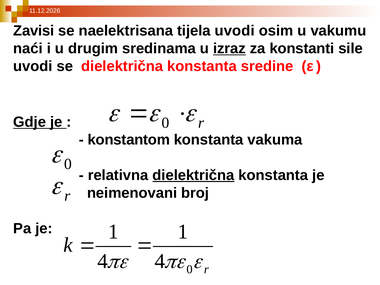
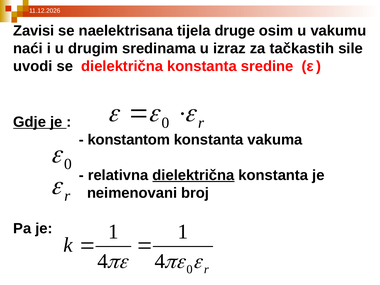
tijela uvodi: uvodi -> druge (235, 31)
izraz underline: present -> none (229, 49)
konstanti: konstanti -> tačkastih (302, 49)
